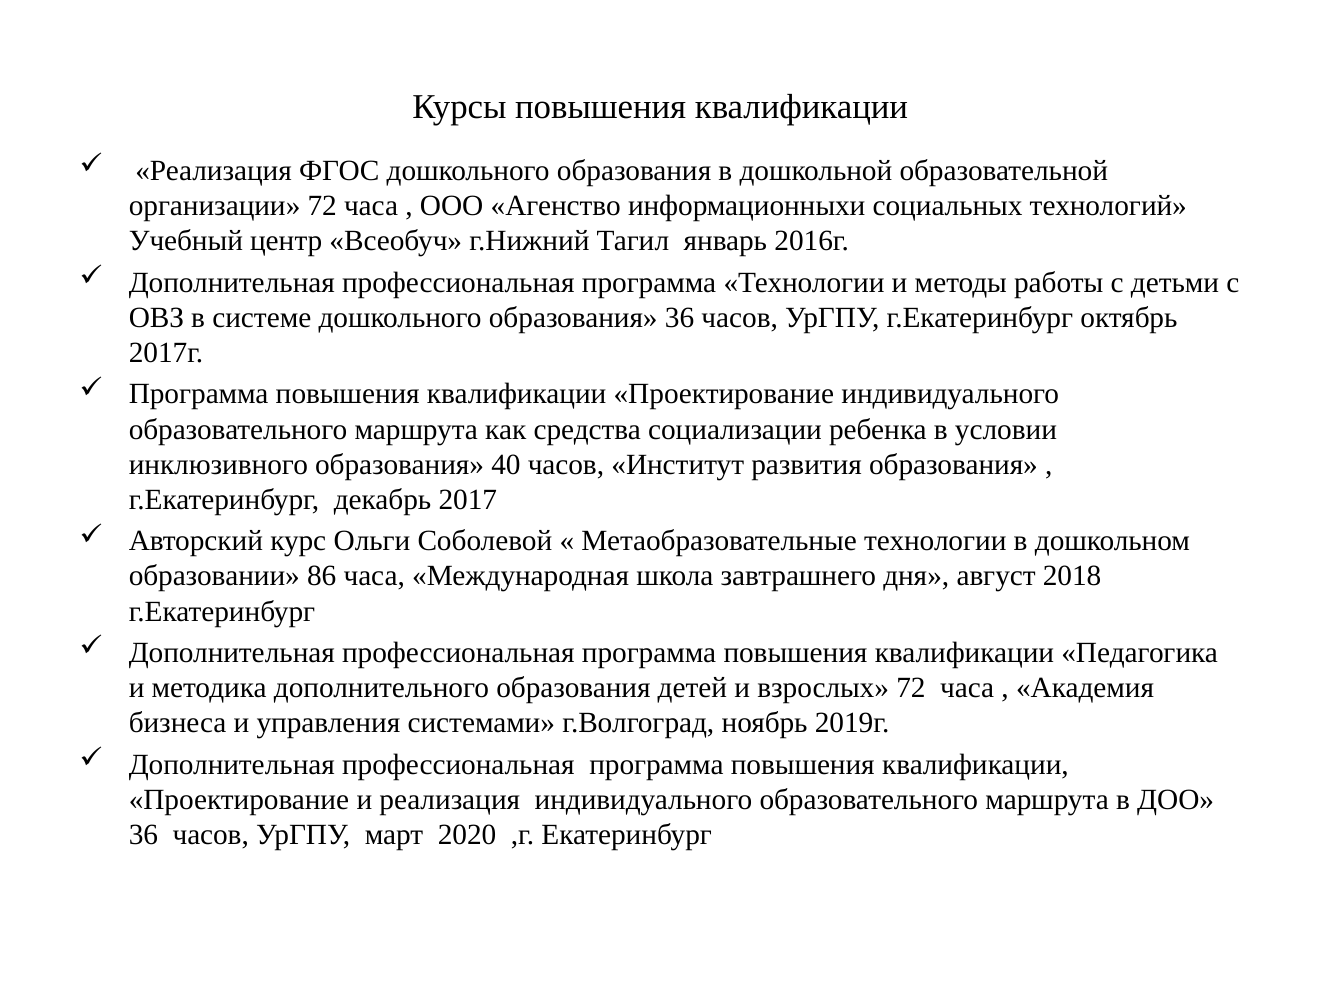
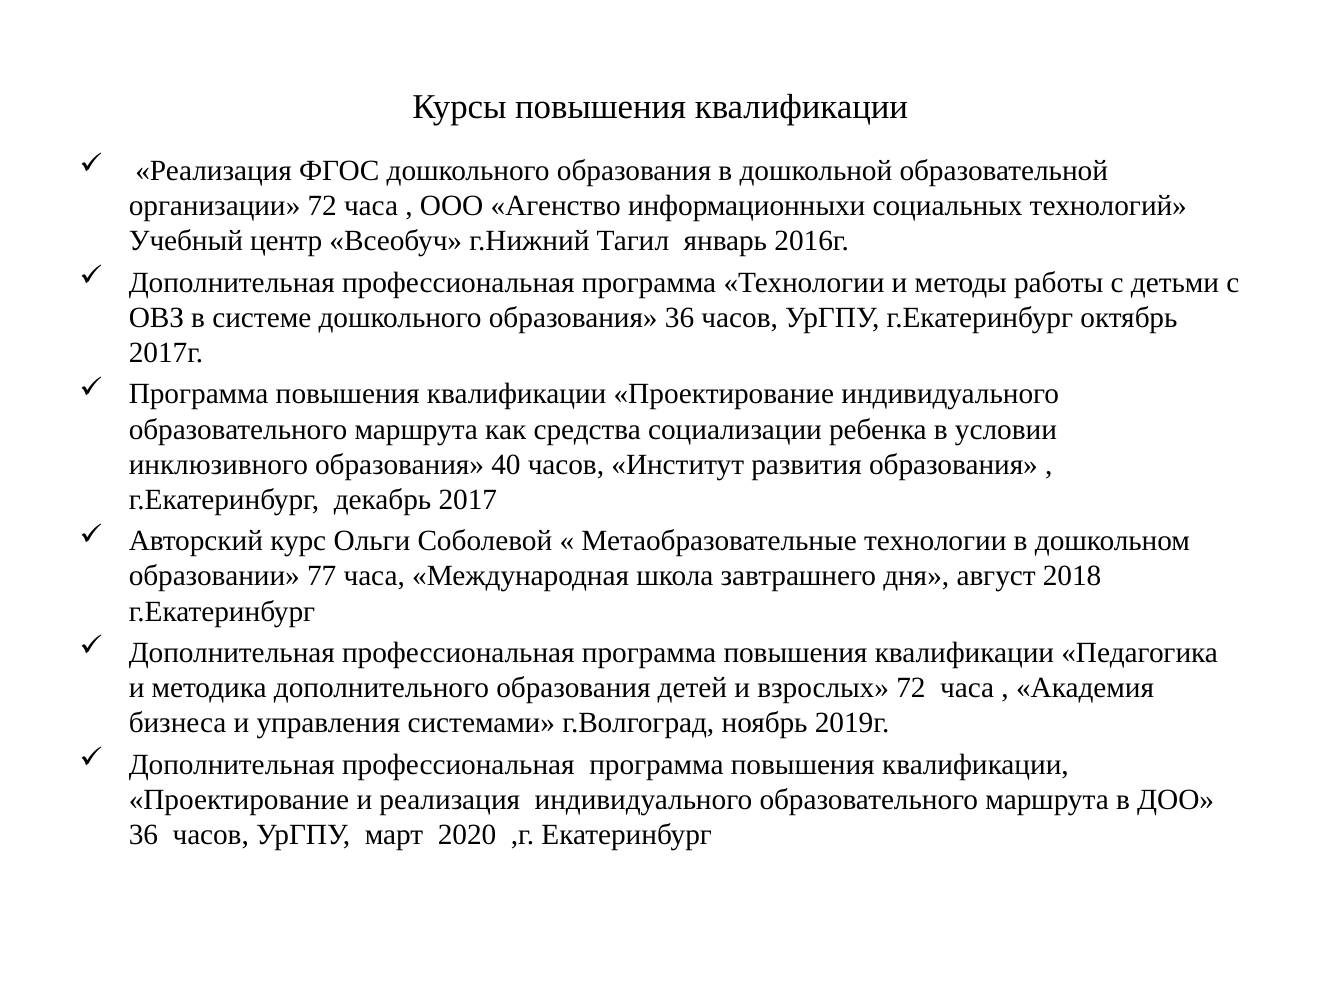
86: 86 -> 77 (322, 577)
